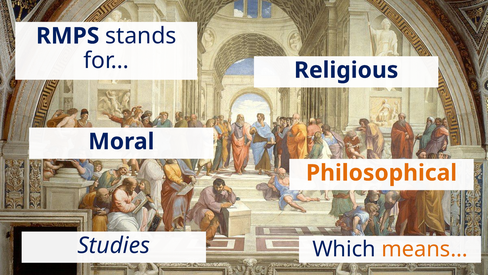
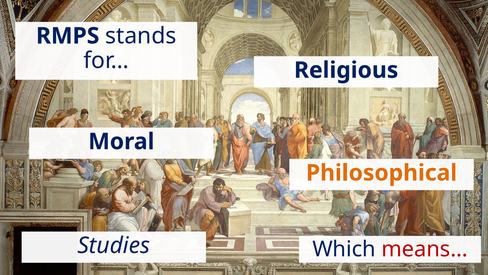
means… colour: orange -> red (425, 249)
